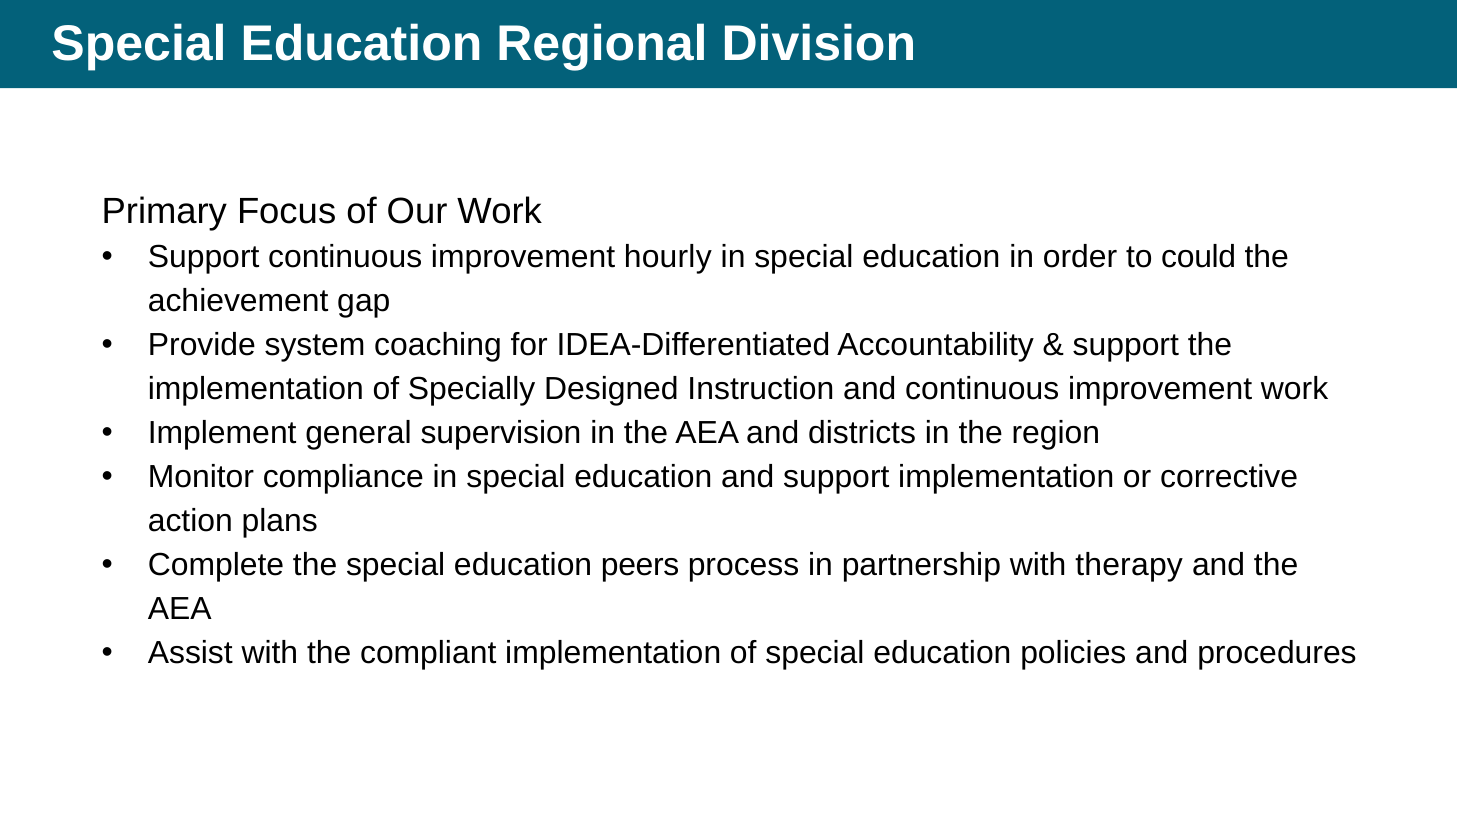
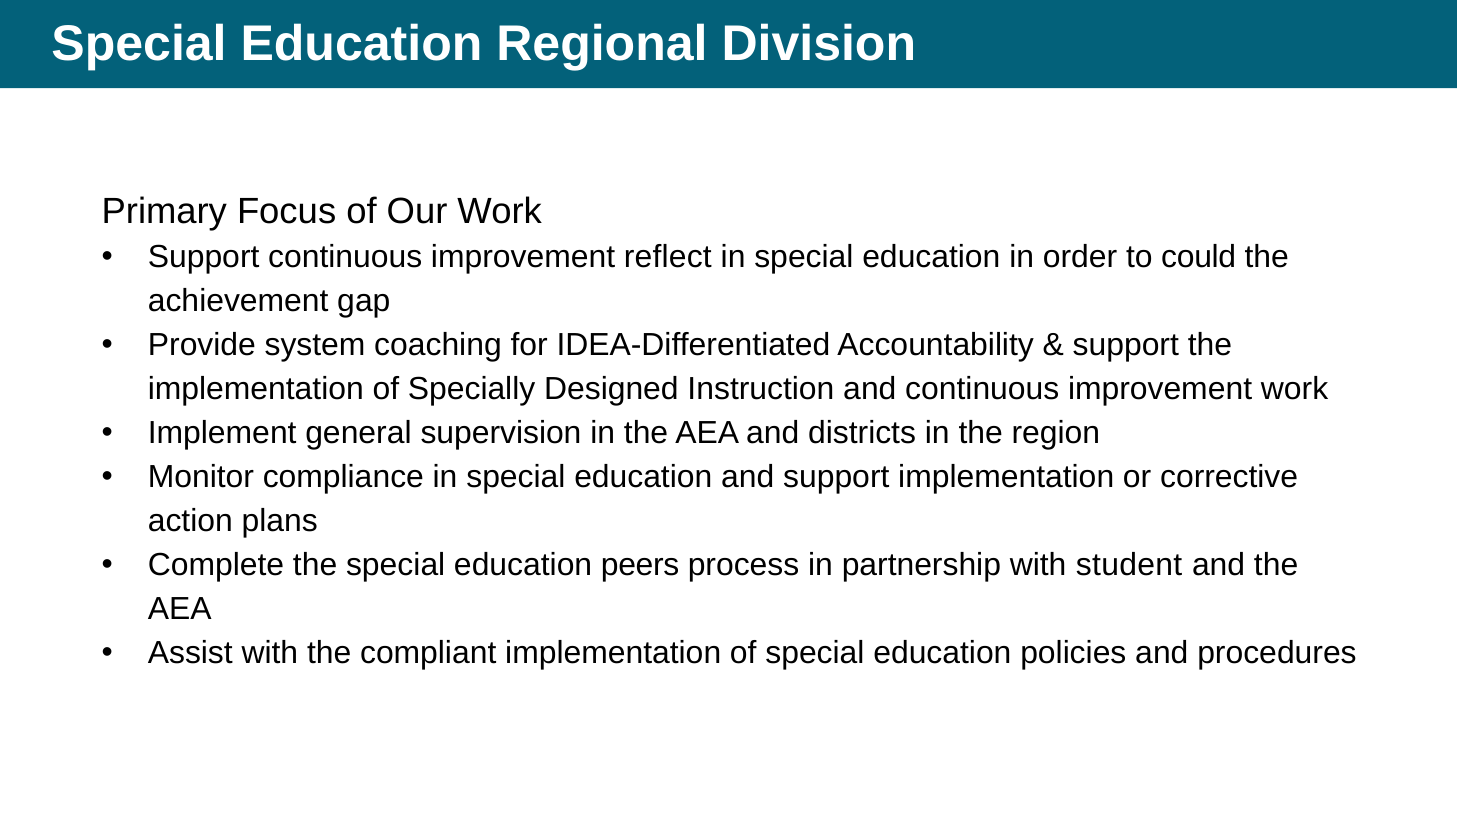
hourly: hourly -> reflect (668, 257)
therapy: therapy -> student (1129, 565)
